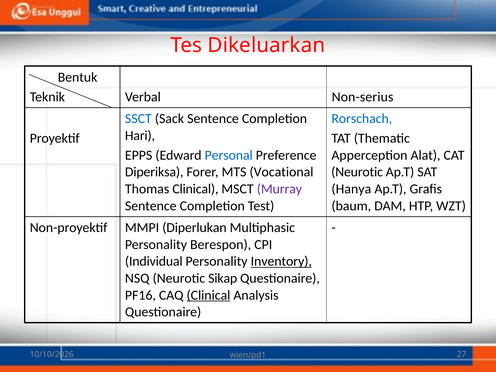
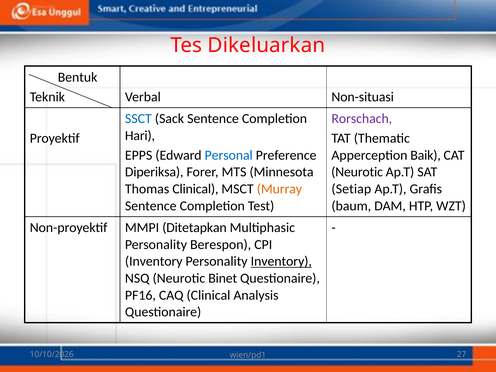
Non-serius: Non-serius -> Non-situasi (363, 97)
Rorschach colour: blue -> purple (362, 119)
Alat: Alat -> Baik (426, 155)
Vocational: Vocational -> Minnesota (282, 172)
Murray colour: purple -> orange (279, 189)
Hanya: Hanya -> Setiap (351, 189)
Diperlukan: Diperlukan -> Ditetapkan (194, 228)
Individual: Individual -> Inventory (154, 261)
Sikap: Sikap -> Binet (223, 278)
Clinical underline: present -> none (208, 295)
